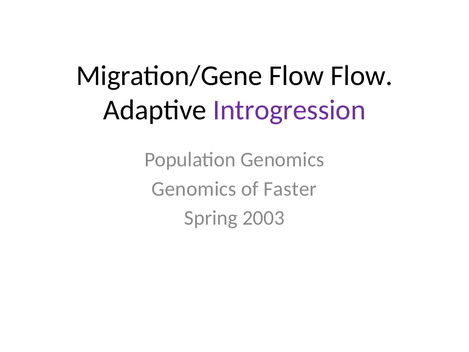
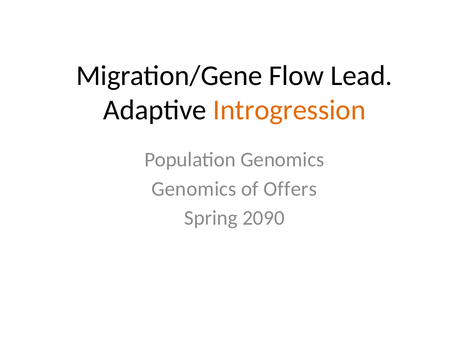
Flow Flow: Flow -> Lead (362, 76)
Introgression colour: purple -> orange (289, 110)
Faster: Faster -> Offers (290, 189)
2003: 2003 -> 2090 (263, 218)
